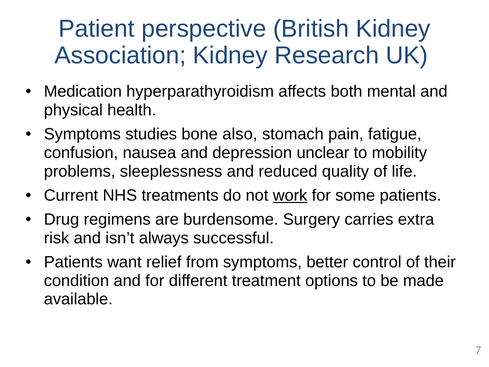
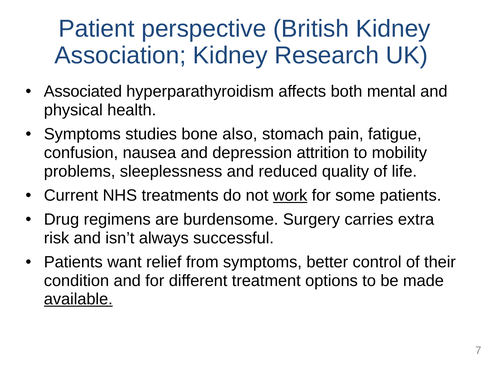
Medication: Medication -> Associated (83, 92)
unclear: unclear -> attrition (323, 153)
available underline: none -> present (78, 299)
